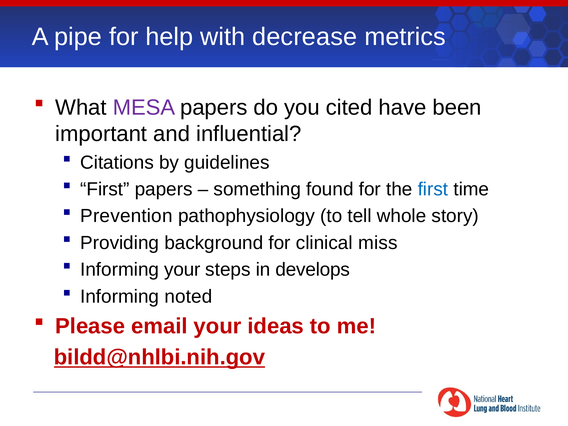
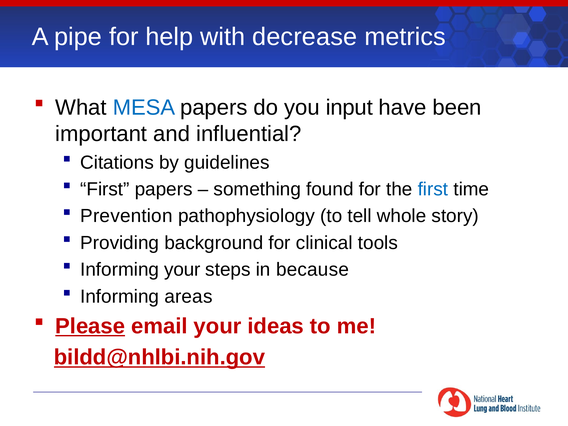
MESA colour: purple -> blue (144, 107)
cited: cited -> input (349, 107)
miss: miss -> tools (378, 243)
develops: develops -> because (313, 270)
noted: noted -> areas (188, 297)
Please underline: none -> present (90, 326)
